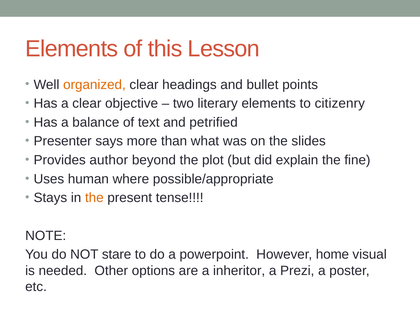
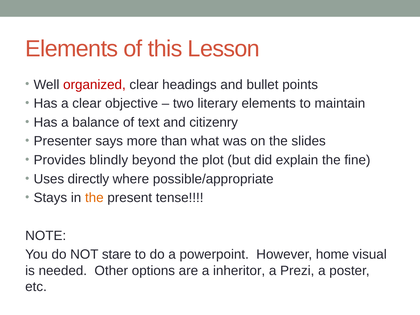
organized colour: orange -> red (94, 85)
citizenry: citizenry -> maintain (340, 103)
petrified: petrified -> citizenry (214, 122)
author: author -> blindly (109, 160)
human: human -> directly (88, 179)
